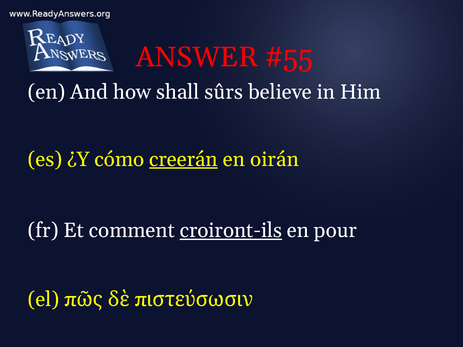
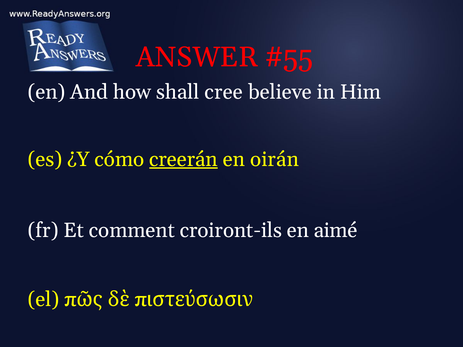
sûrs: sûrs -> cree (224, 92)
croiront-ils underline: present -> none (231, 231)
pour: pour -> aimé (336, 231)
